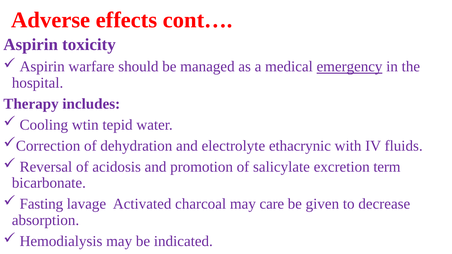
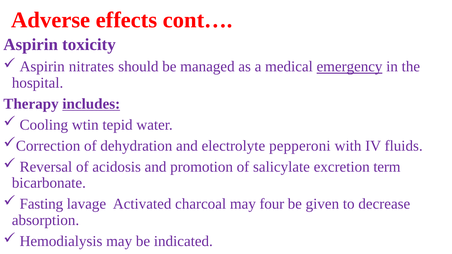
warfare: warfare -> nitrates (91, 67)
includes underline: none -> present (91, 104)
ethacrynic: ethacrynic -> pepperoni (300, 146)
care: care -> four (272, 204)
